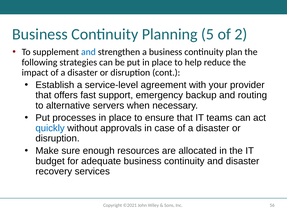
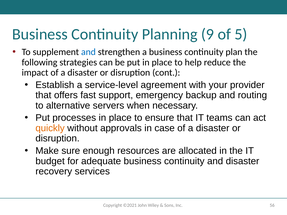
5: 5 -> 9 (208, 34)
2: 2 -> 5 (241, 34)
quickly colour: blue -> orange (50, 128)
